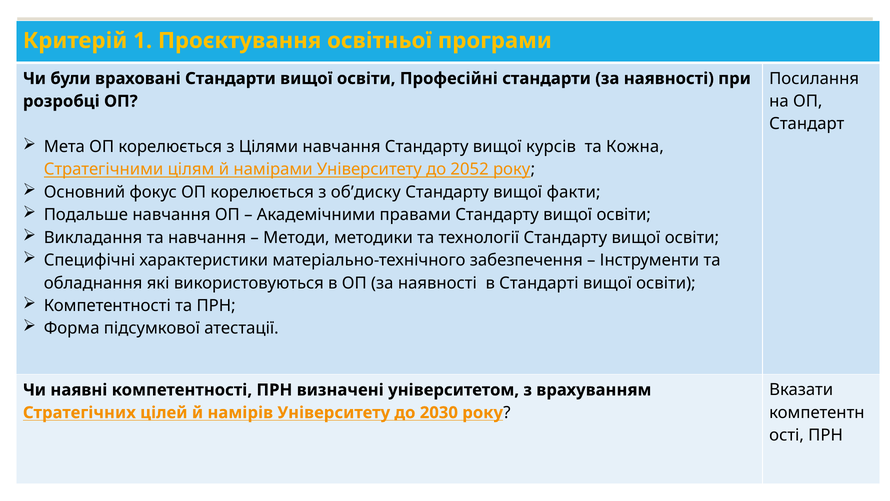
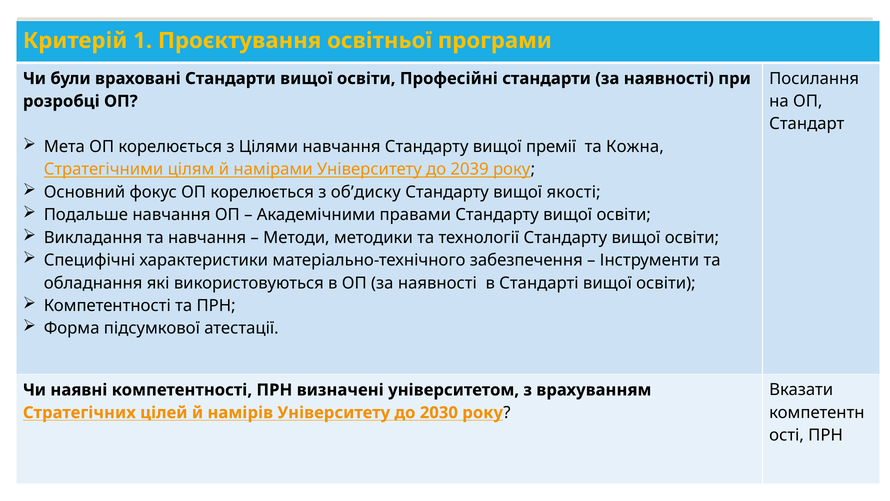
курсів: курсів -> премії (551, 147)
2052: 2052 -> 2039 (470, 169)
факти: факти -> якості (574, 192)
